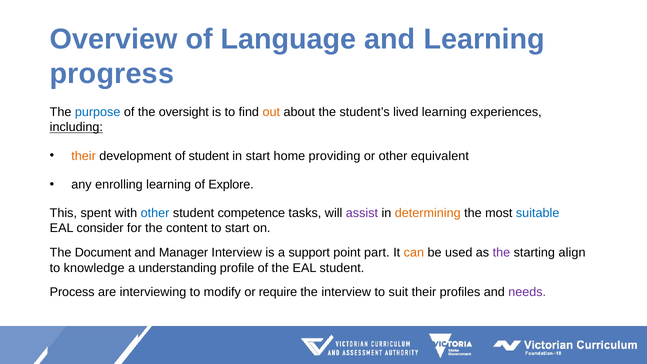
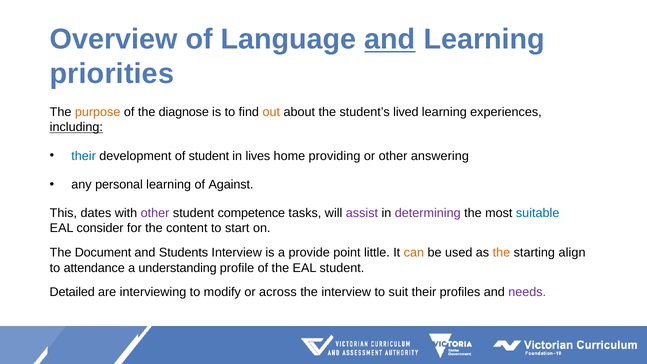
and underline: none -> present (390, 39)
progress: progress -> priorities (112, 74)
purpose colour: blue -> orange (98, 112)
oversight: oversight -> diagnose (184, 112)
their colour: orange -> blue (84, 156)
in start: start -> lives (258, 156)
equivalent: equivalent -> answering (440, 156)
enrolling: enrolling -> personal (119, 185)
Explore: Explore -> Against (231, 185)
spent: spent -> dates (96, 213)
other colour: blue -> purple (155, 213)
determining colour: orange -> purple (428, 213)
Manager: Manager -> Students (184, 253)
support: support -> provide (309, 253)
part: part -> little (377, 253)
the colour: purple -> orange (501, 253)
knowledge: knowledge -> attendance (94, 268)
Process: Process -> Detailed (72, 292)
require: require -> across (278, 292)
